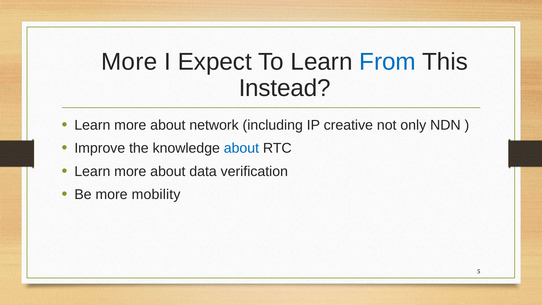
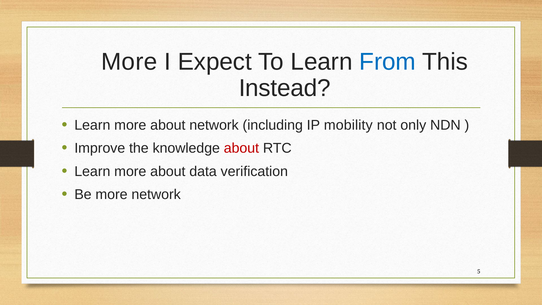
creative: creative -> mobility (348, 125)
about colour: blue -> red (241, 148)
more mobility: mobility -> network (156, 195)
